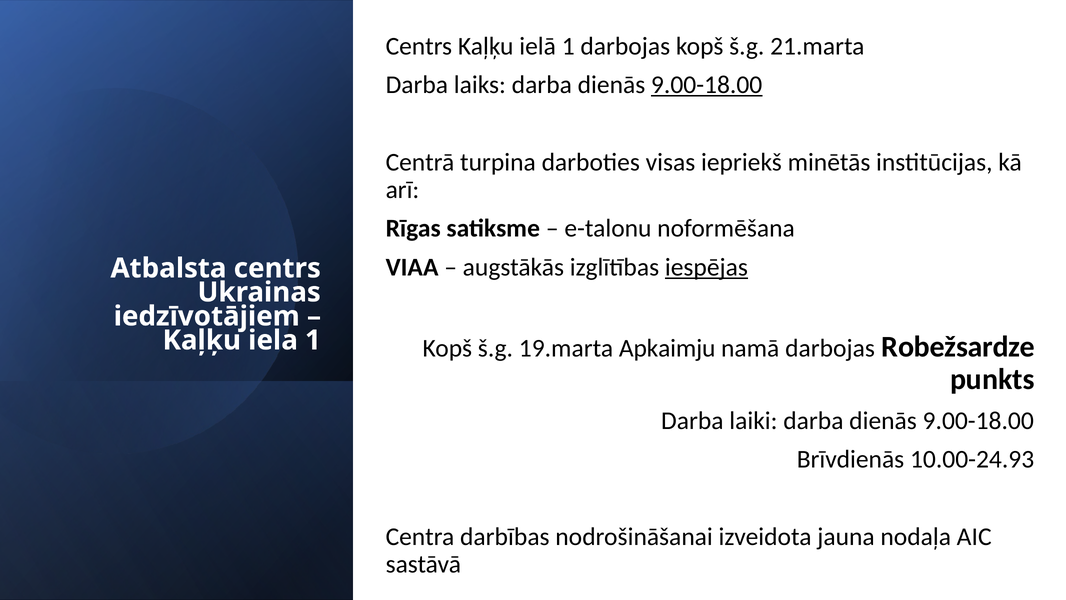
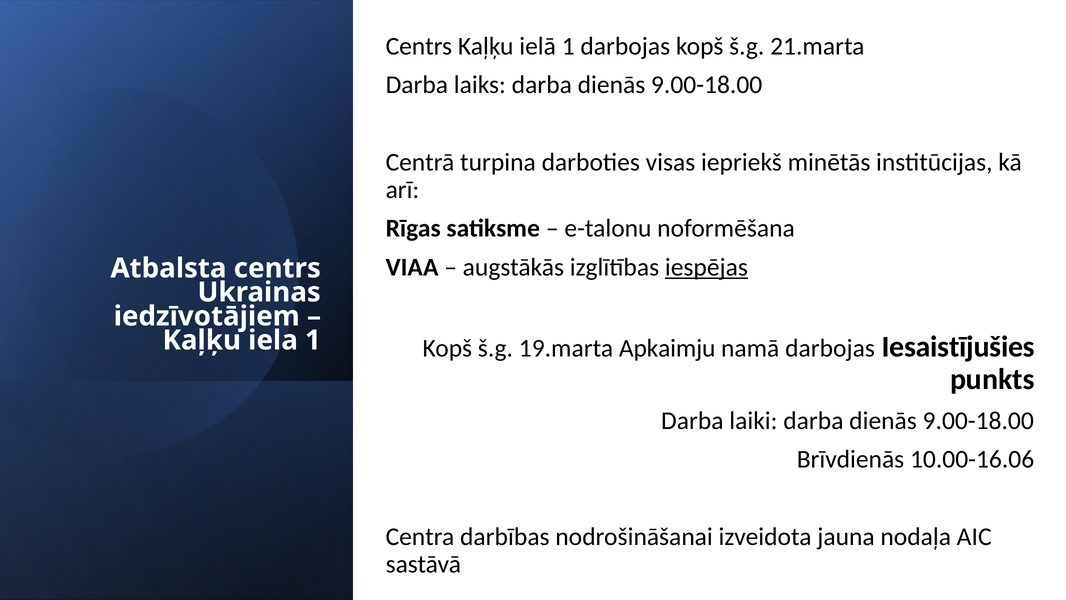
9.00-18.00 underline: present -> none (707, 85)
Robežsardze: Robežsardze -> Iesaistījušies (958, 347)
10.00-24.93: 10.00-24.93 -> 10.00-16.06 (972, 459)
